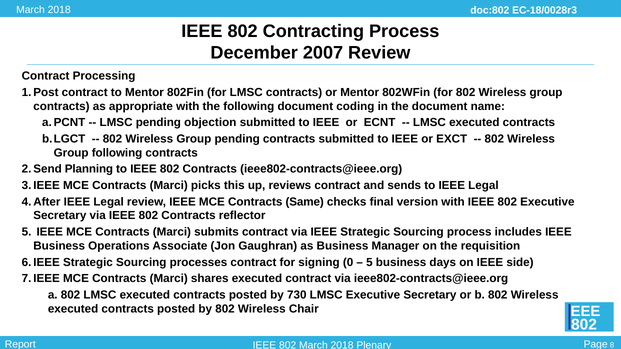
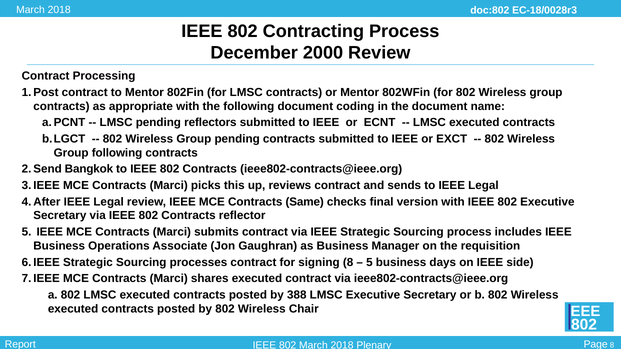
2007: 2007 -> 2000 (323, 53)
objection: objection -> reflectors (210, 123)
Planning: Planning -> Bangkok (89, 169)
signing 0: 0 -> 8 (348, 262)
730: 730 -> 388 (297, 295)
